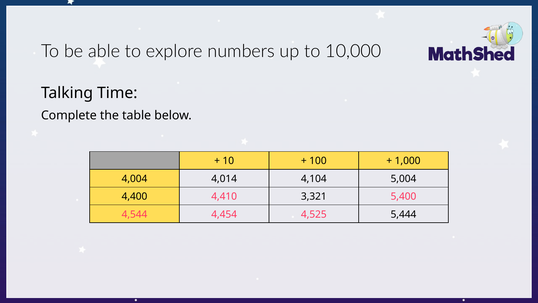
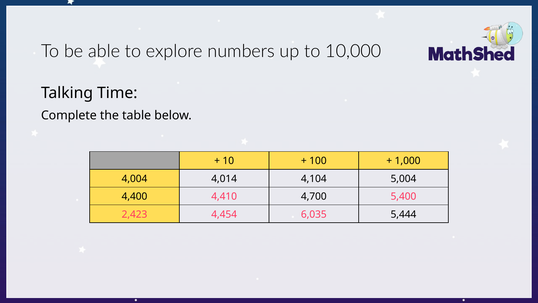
3,321: 3,321 -> 4,700 (314, 196)
4,544: 4,544 -> 2,423 (134, 214)
4,525: 4,525 -> 6,035 (314, 214)
